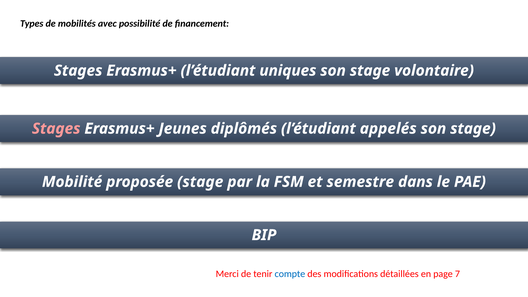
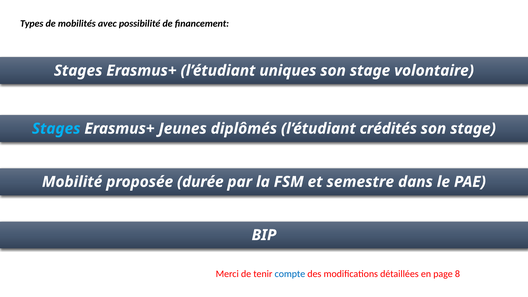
Stages colour: pink -> light blue (56, 129)
appelés: appelés -> crédités (388, 129)
proposée stage: stage -> durée (200, 182)
7: 7 -> 8 (457, 274)
